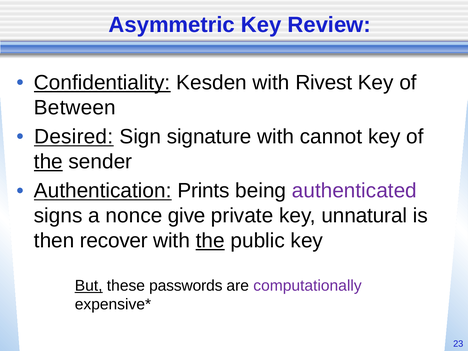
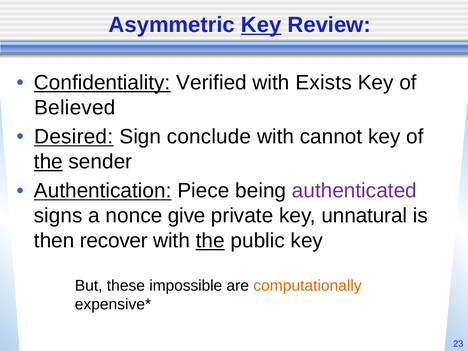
Key underline: none -> present (261, 25)
Kesden: Kesden -> Verified (212, 83)
Rivest: Rivest -> Exists (324, 83)
Between: Between -> Believed (75, 108)
signature: signature -> conclude (209, 137)
Prints: Prints -> Piece (203, 191)
But underline: present -> none (89, 286)
passwords: passwords -> impossible (186, 286)
computationally colour: purple -> orange (307, 286)
